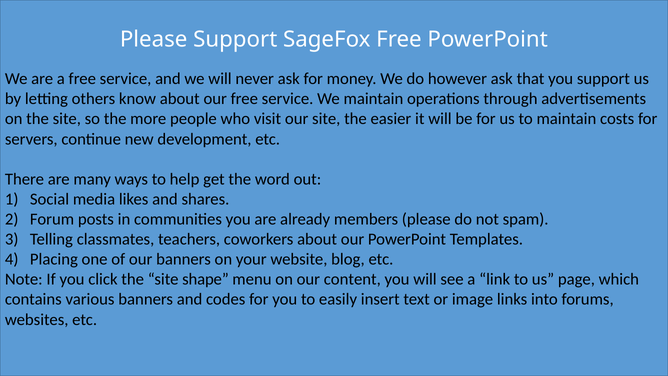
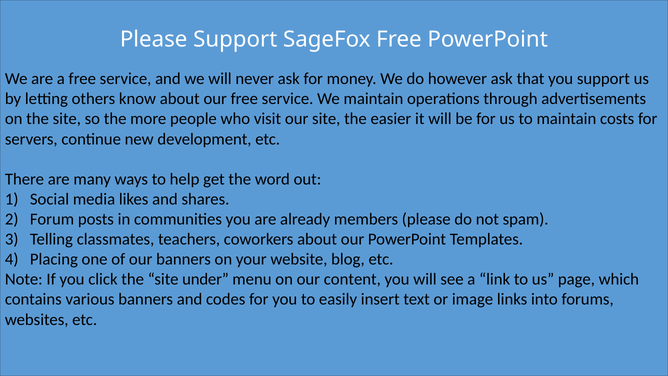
shape: shape -> under (205, 279)
